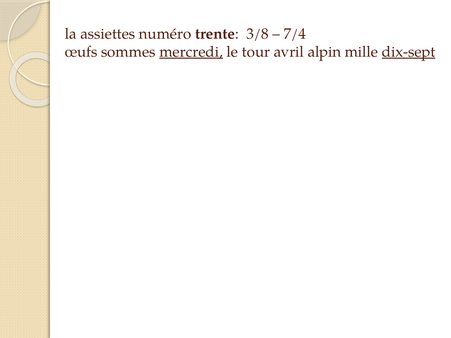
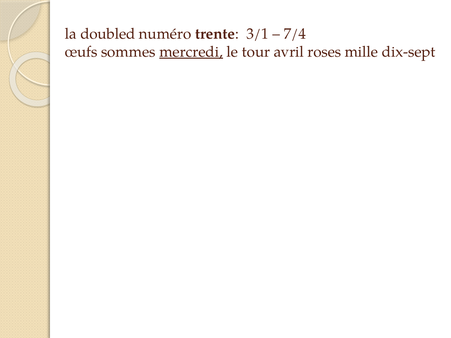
assiettes: assiettes -> doubled (108, 34)
3/8: 3/8 -> 3/1 (258, 34)
alpin: alpin -> roses (324, 52)
dix-sept underline: present -> none (409, 52)
